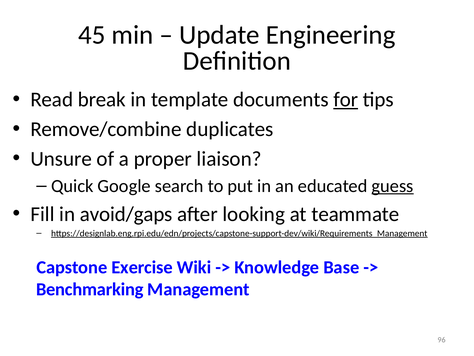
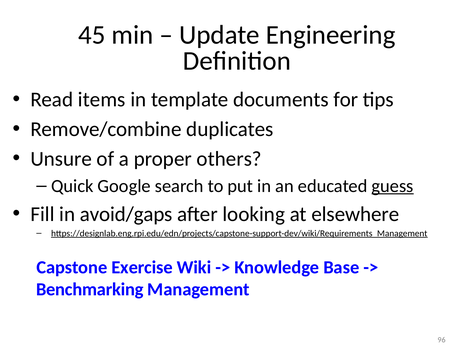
break: break -> items (102, 99)
for underline: present -> none (346, 99)
liaison: liaison -> others (229, 158)
teammate: teammate -> elsewhere (355, 214)
